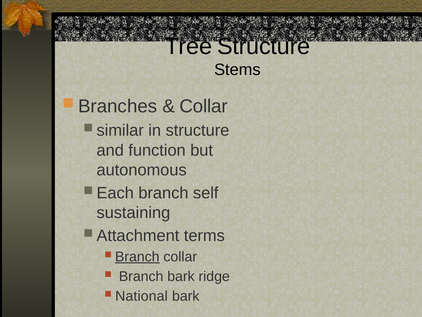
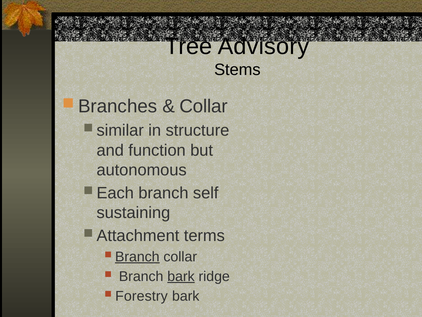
Tree Structure: Structure -> Advisory (263, 46)
bark underline: none -> present (181, 276)
National: National -> Forestry (141, 296)
